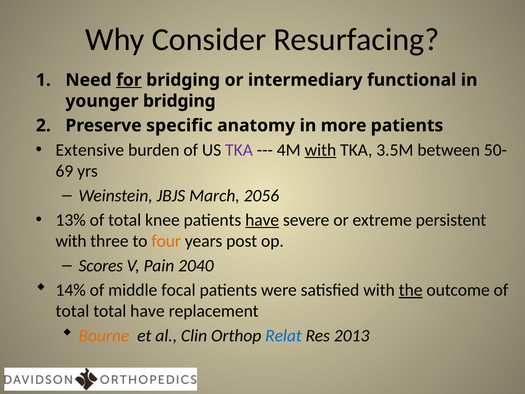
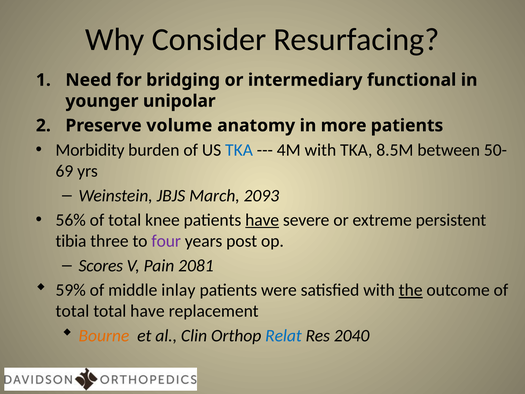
for underline: present -> none (129, 80)
younger bridging: bridging -> unipolar (179, 101)
specific: specific -> volume (179, 125)
Extensive: Extensive -> Morbidity (90, 150)
TKA colour: purple -> blue (239, 150)
with underline: present -> none (320, 150)
3.5M: 3.5M -> 8.5M (395, 150)
2056: 2056 -> 2093 (261, 195)
13%: 13% -> 56% (71, 220)
with: with -> tibia (71, 241)
four colour: orange -> purple (166, 241)
2040: 2040 -> 2081 (196, 265)
14%: 14% -> 59% (71, 290)
focal: focal -> inlay (178, 290)
2013: 2013 -> 2040 (352, 335)
